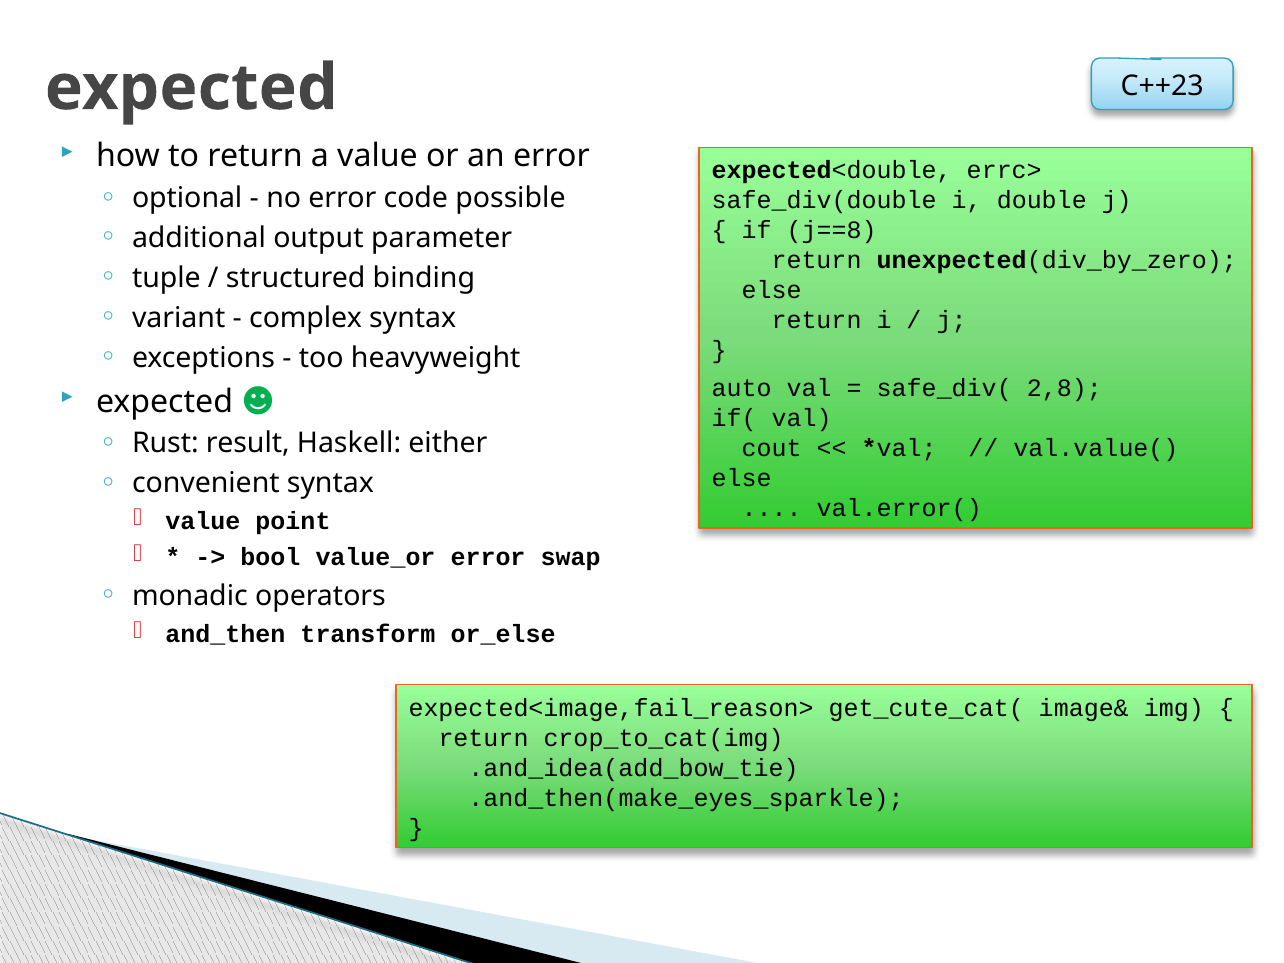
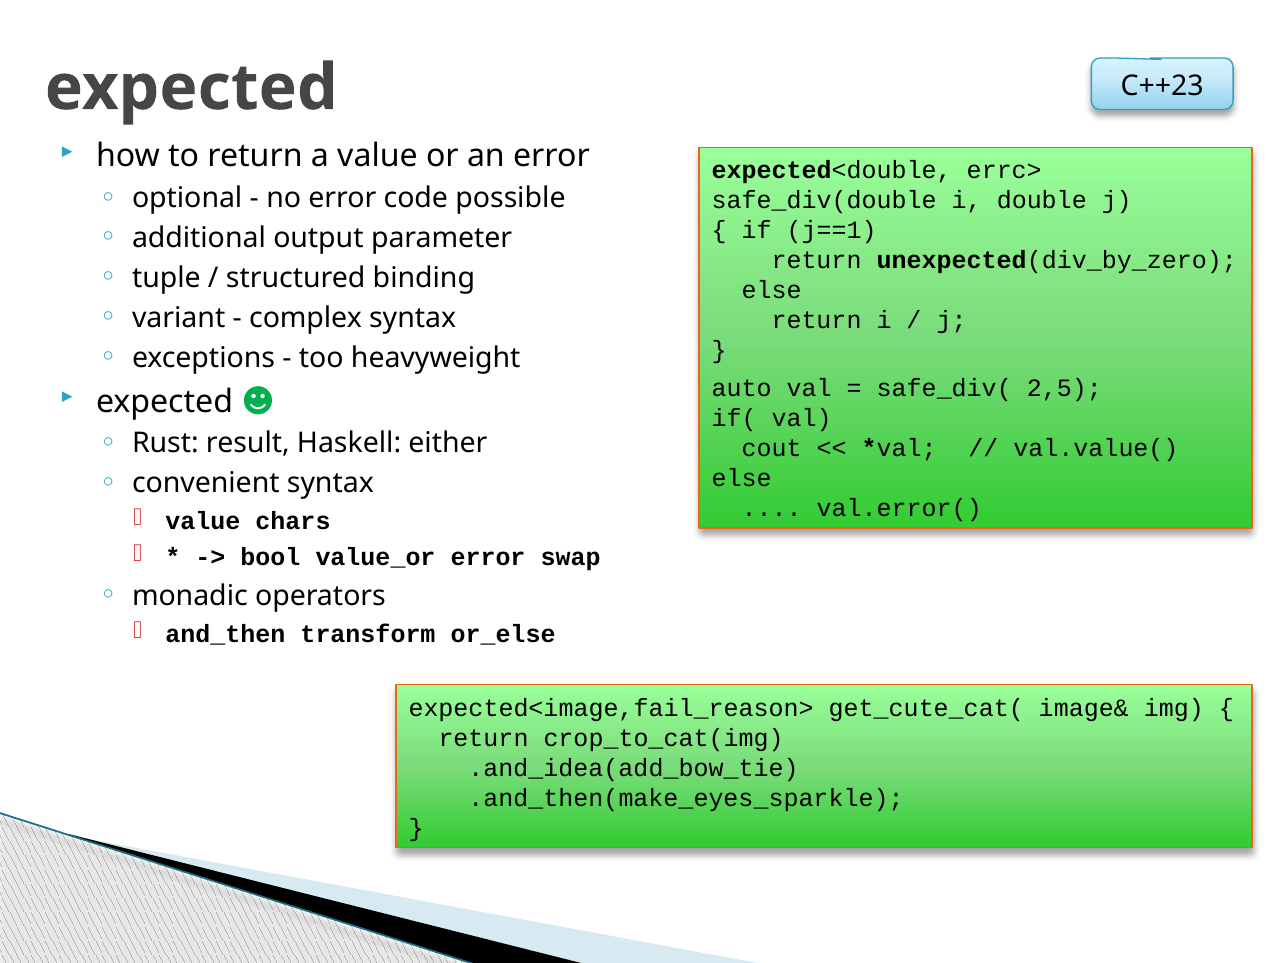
j==8: j==8 -> j==1 (832, 230)
2,8: 2,8 -> 2,5 (1064, 389)
point: point -> chars (293, 521)
